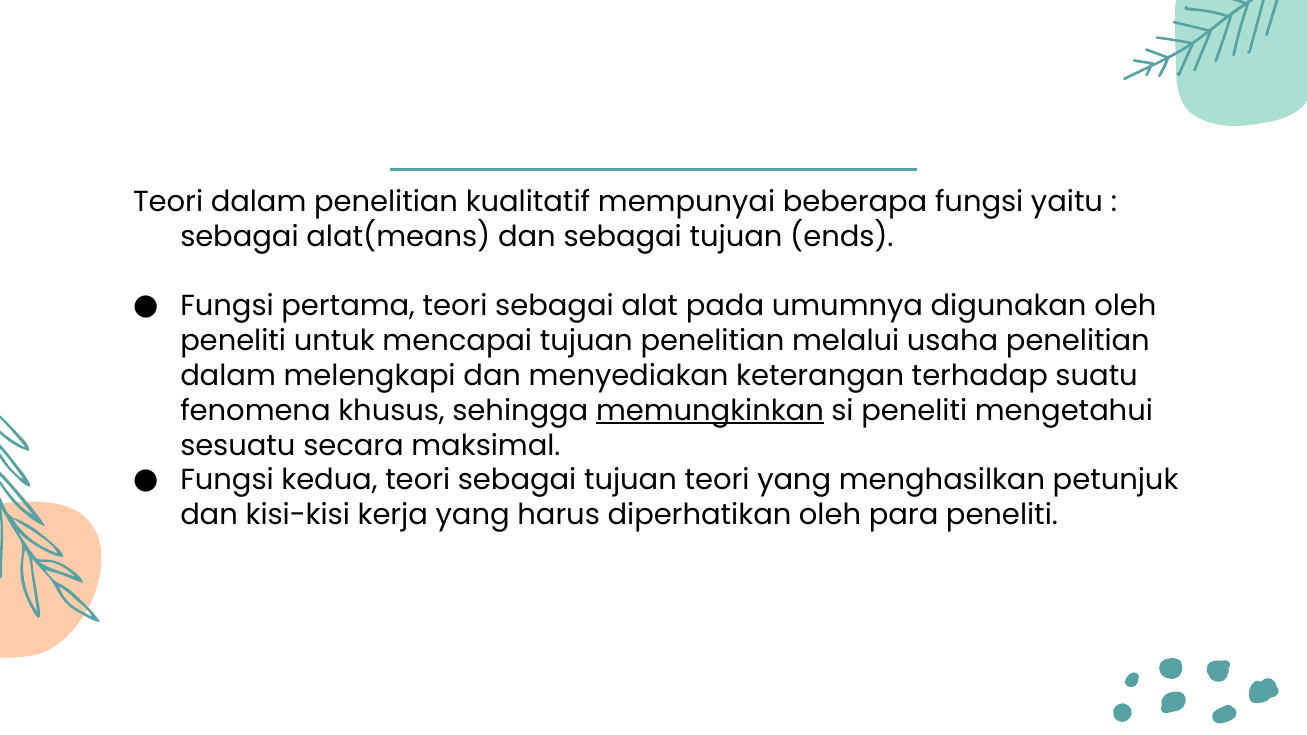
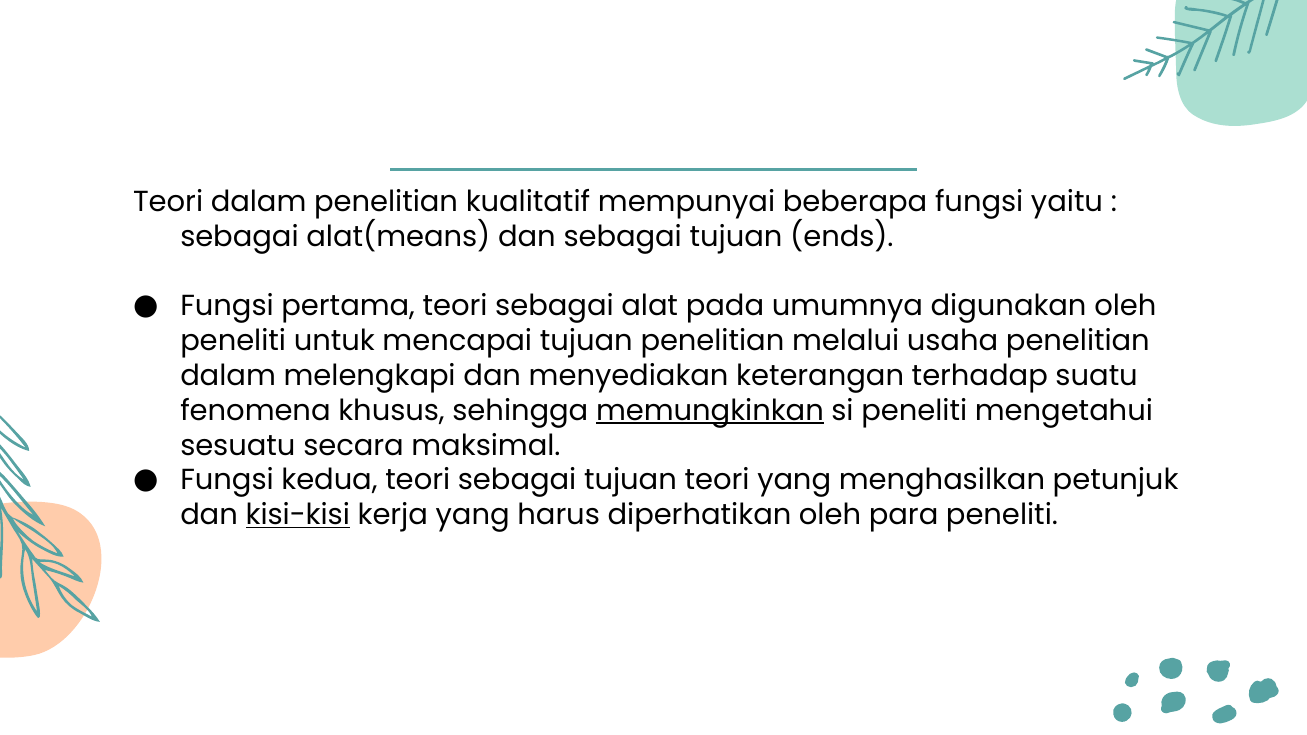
kisi-kisi underline: none -> present (298, 515)
